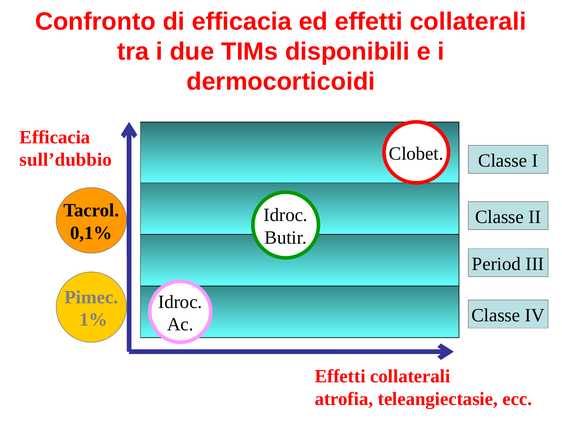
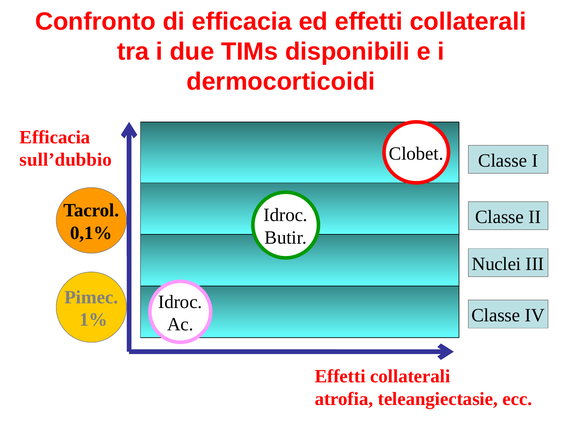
Period: Period -> Nuclei (496, 264)
